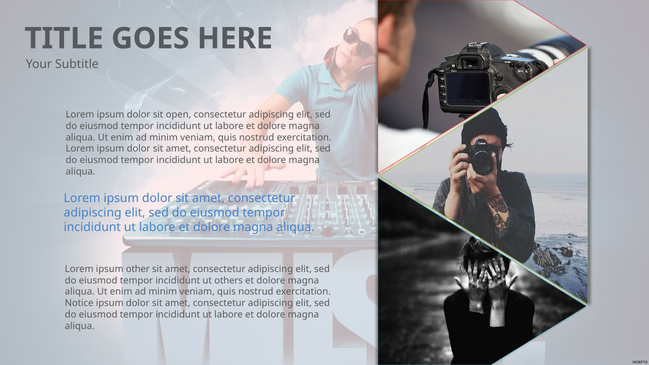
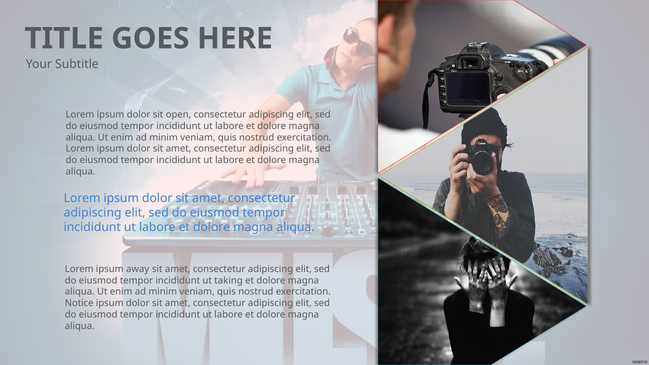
other: other -> away (138, 269)
others: others -> taking (229, 281)
